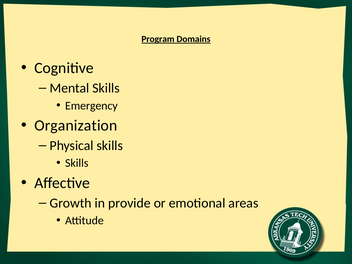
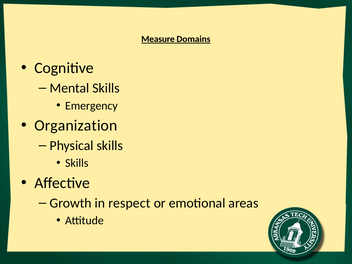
Program: Program -> Measure (158, 39)
provide: provide -> respect (129, 203)
